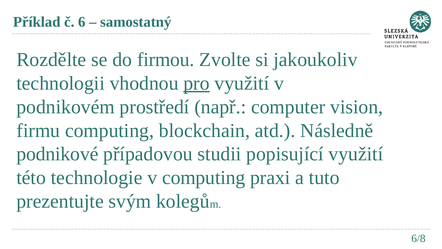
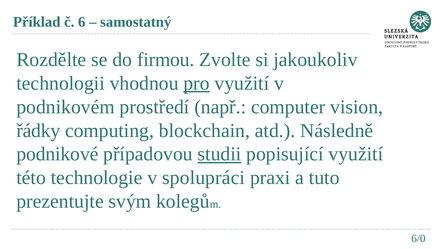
firmu: firmu -> řádky (38, 130)
studii underline: none -> present (219, 154)
v computing: computing -> spolupráci (204, 177)
6/8: 6/8 -> 6/0 (418, 238)
